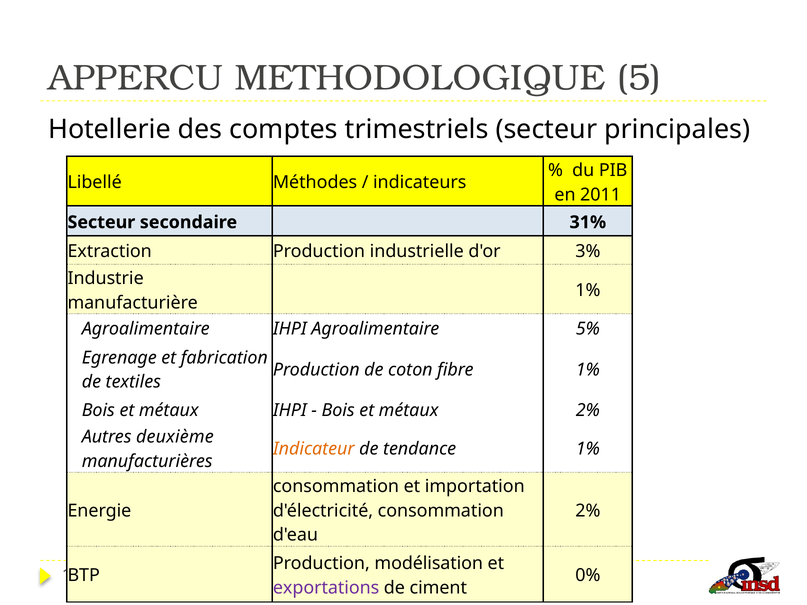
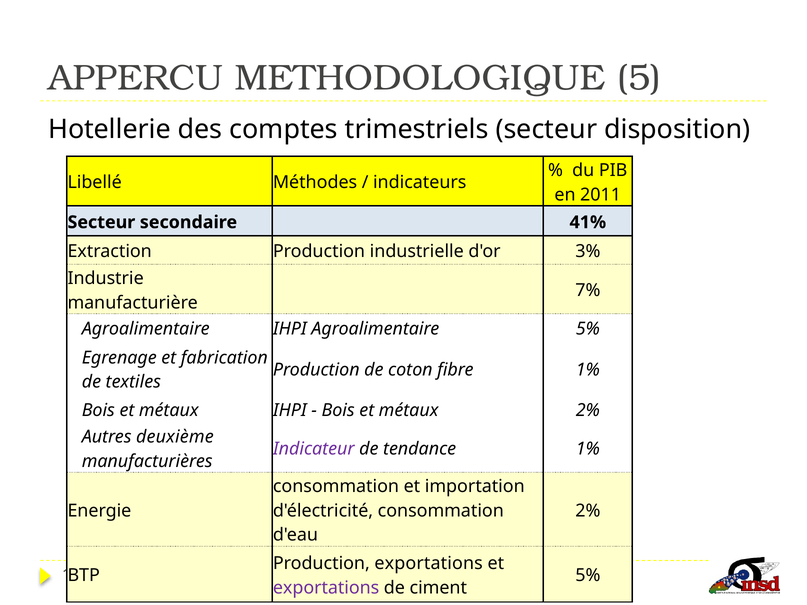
principales: principales -> disposition (677, 130)
31%: 31% -> 41% (588, 222)
1%: 1% -> 7% (588, 291)
Indicateur colour: orange -> purple (314, 449)
Production modélisation: modélisation -> exportations (429, 563)
0%: 0% -> 5% (588, 576)
